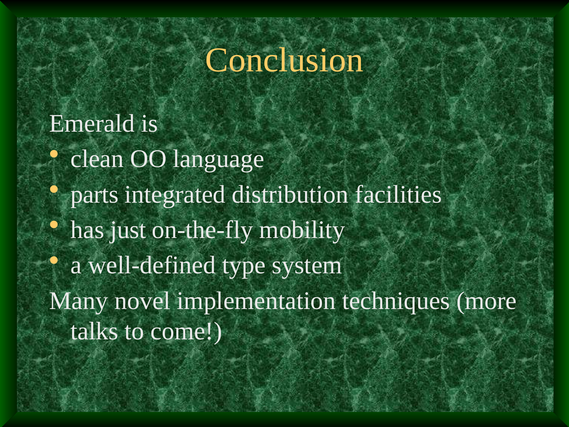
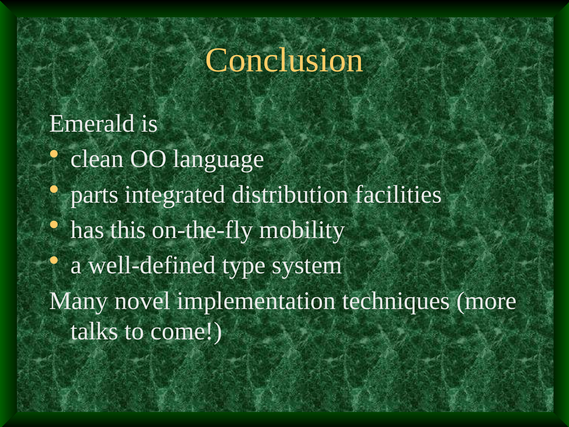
just: just -> this (128, 230)
